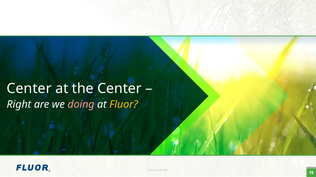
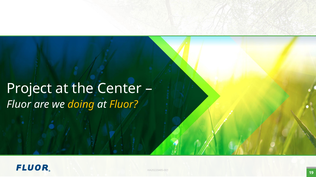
Center: Center -> Project (29, 89)
Right: Right -> Fluor (19, 105)
doing colour: pink -> yellow (81, 105)
